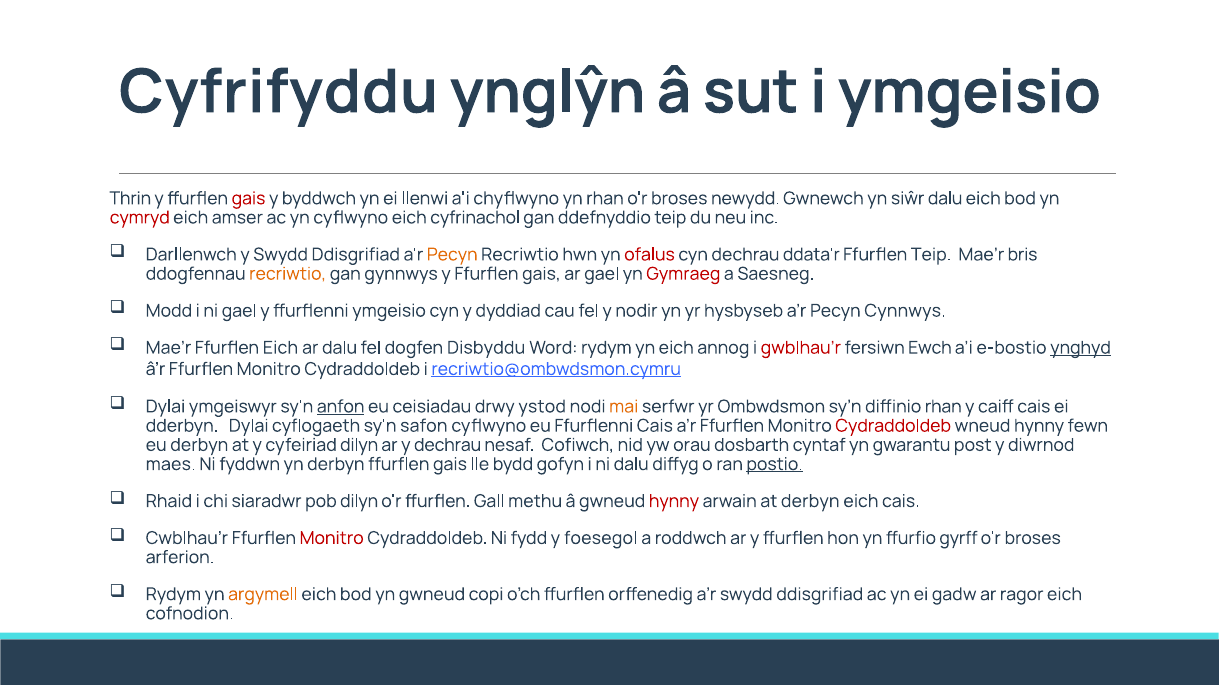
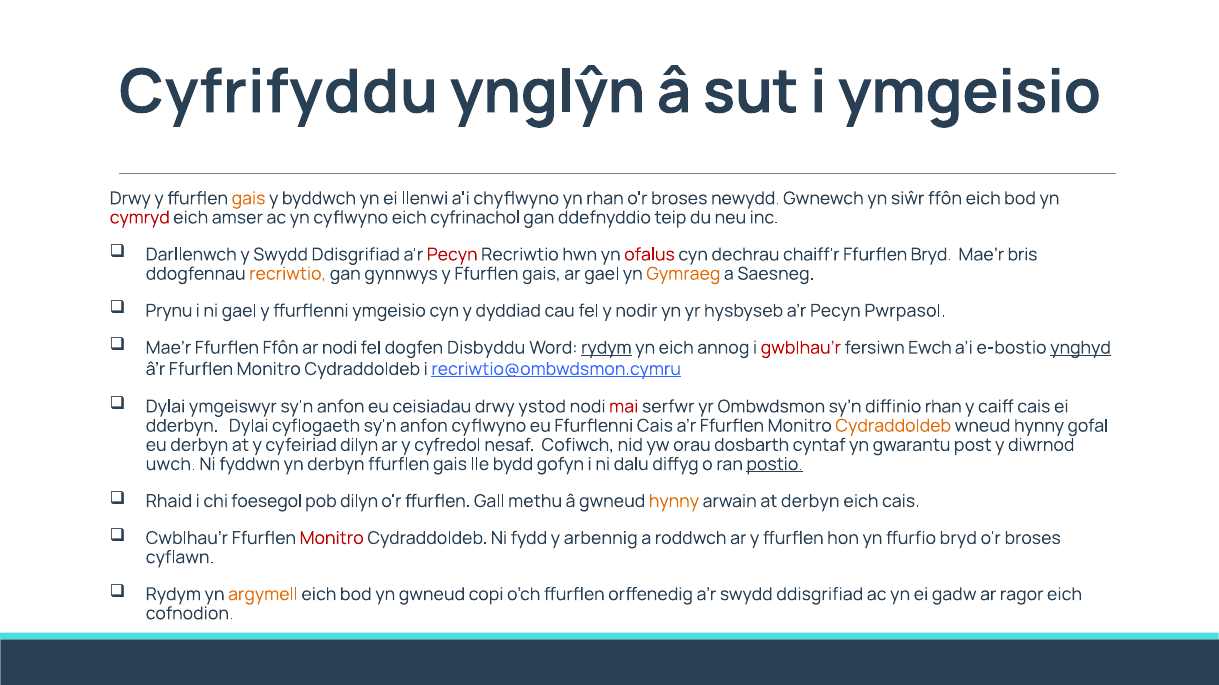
Thrin: Thrin -> Drwy (130, 199)
gais colour: red -> orange (249, 199)
siŵr dalu: dalu -> ffôn (945, 199)
Pecyn colour: orange -> red (452, 255)
ddata'r: ddata'r -> chaiff'r (811, 255)
Ffurflen Teip: Teip -> Bryd (931, 255)
Gymraeg colour: red -> orange (683, 274)
Modd: Modd -> Prynu (169, 311)
Cynnwys: Cynnwys -> Pwrpasol (905, 311)
Ffurflen Eich: Eich -> Ffôn (281, 348)
ar dalu: dalu -> nodi (340, 348)
rydym underline: none -> present (606, 348)
anfon underline: present -> none (341, 407)
mai colour: orange -> red (624, 407)
safon: safon -> anfon (424, 426)
Cydraddoldeb colour: red -> orange (893, 426)
fewn: fewn -> gofal (1088, 426)
y dechrau: dechrau -> cyfredol (448, 445)
maes: maes -> uwch (171, 465)
siaradwr: siaradwr -> foesegol (267, 502)
hynny colour: red -> orange (674, 502)
foesegol: foesegol -> arbennig (601, 539)
ffurfio gyrff: gyrff -> bryd (958, 539)
arferion: arferion -> cyflawn (180, 558)
